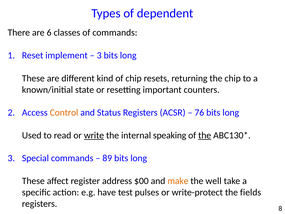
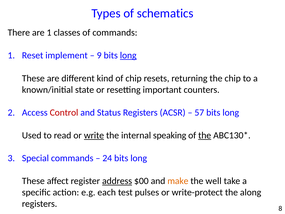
dependent: dependent -> schematics (165, 13)
are 6: 6 -> 1 (49, 33)
3: 3 -> 9 (99, 55)
long underline: none -> present (128, 55)
Control colour: orange -> red (64, 112)
76: 76 -> 57 (199, 112)
89: 89 -> 24 (107, 158)
address underline: none -> present (117, 181)
have: have -> each (107, 192)
fields: fields -> along (251, 192)
